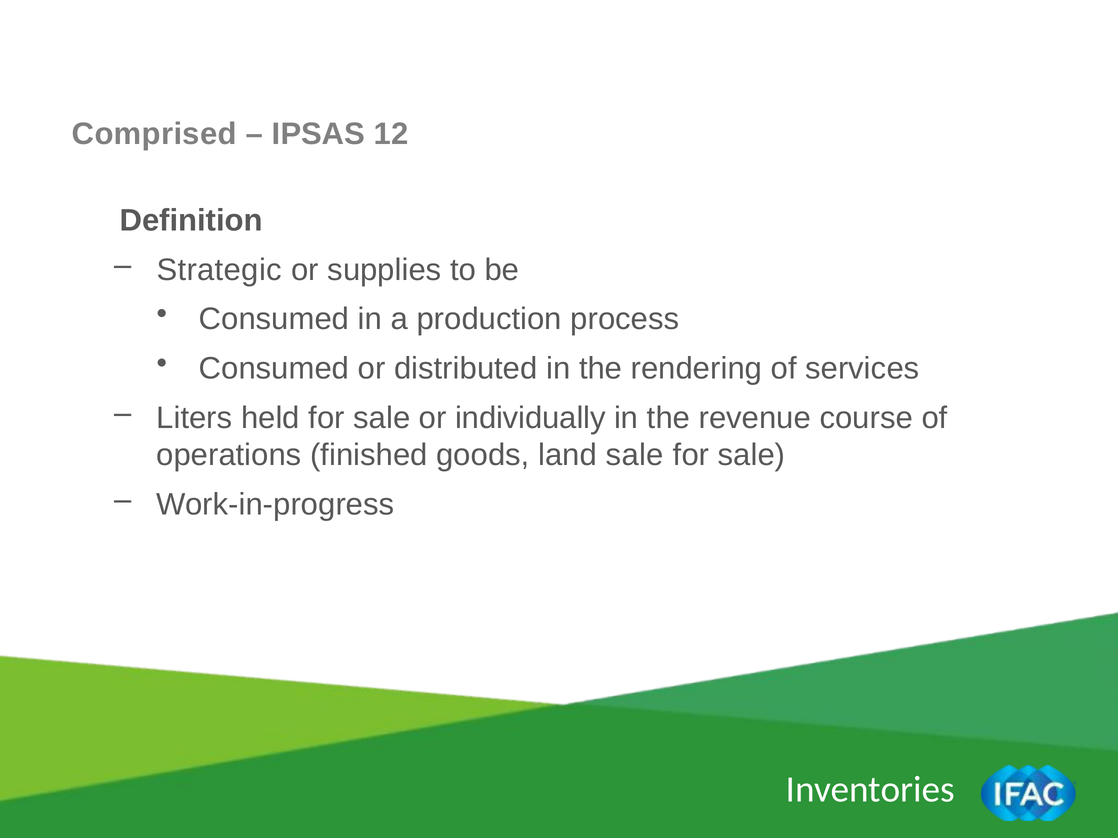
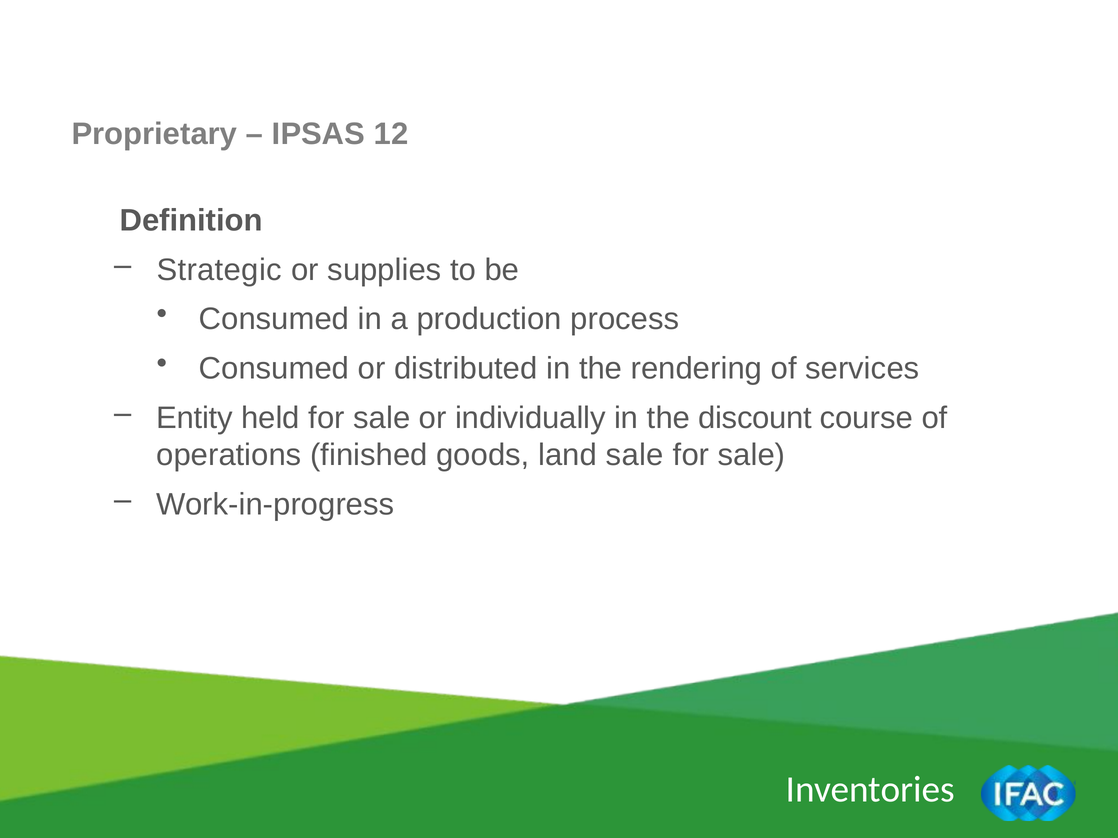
Comprised: Comprised -> Proprietary (154, 134)
Liters: Liters -> Entity (195, 418)
revenue: revenue -> discount (755, 418)
